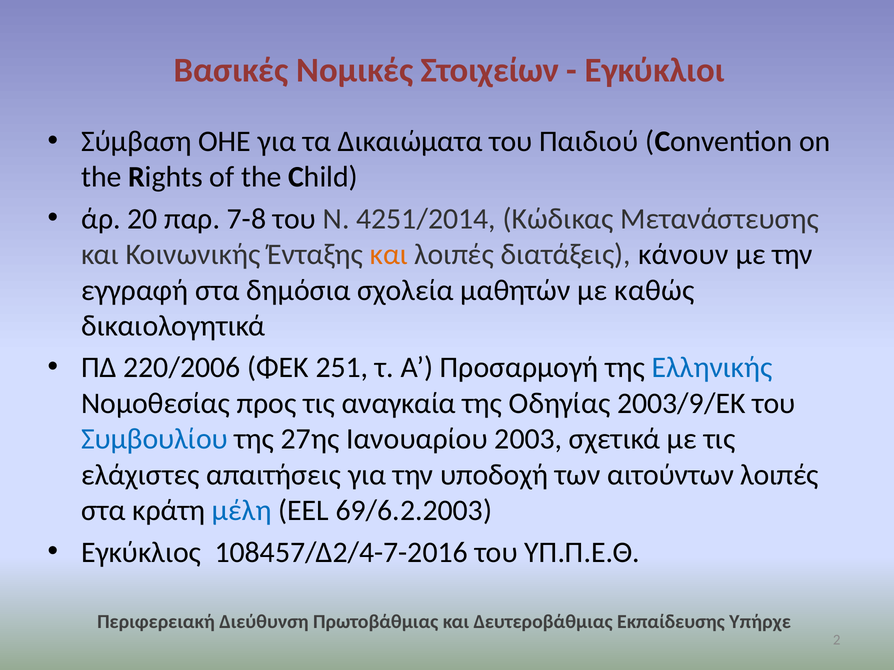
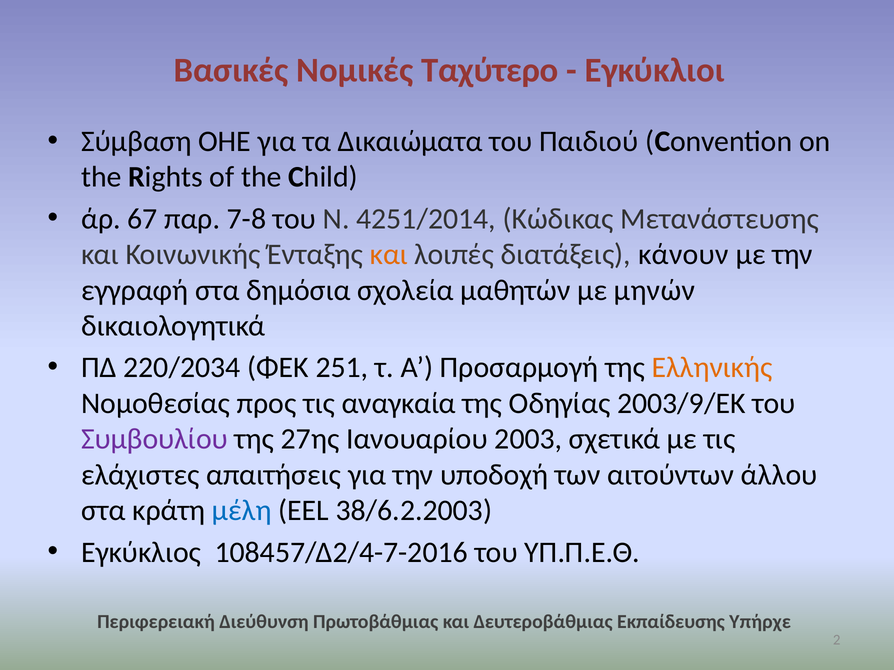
Στοιχείων: Στοιχείων -> Ταχύτερο (490, 70)
20: 20 -> 67 (142, 219)
καθώς: καθώς -> µηνών (654, 290)
220/2006: 220/2006 -> 220/2034 (182, 368)
Ελληνικής colour: blue -> orange (712, 368)
Συμβουλίου colour: blue -> purple (154, 439)
αιτούντων λοιπές: λοιπές -> άλλου (779, 475)
69/6.2.2003: 69/6.2.2003 -> 38/6.2.2003 (414, 511)
